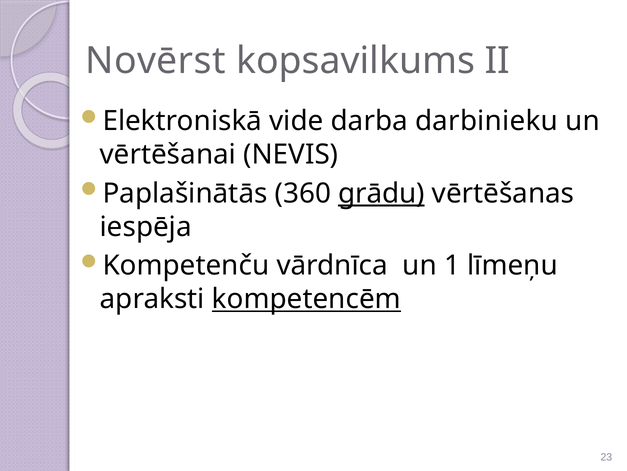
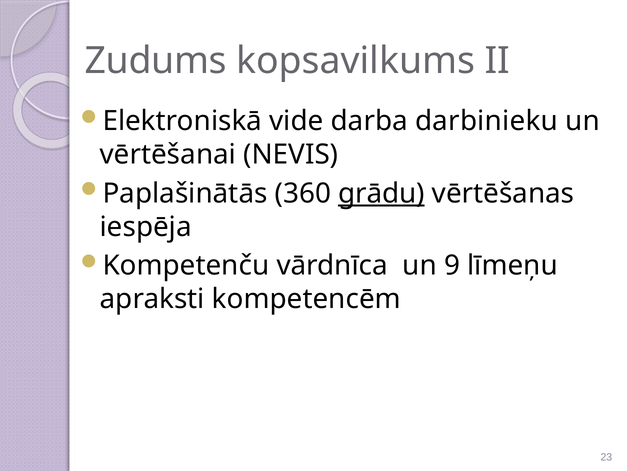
Novērst: Novērst -> Zudums (156, 61)
1: 1 -> 9 (452, 265)
kompetencēm underline: present -> none (306, 299)
